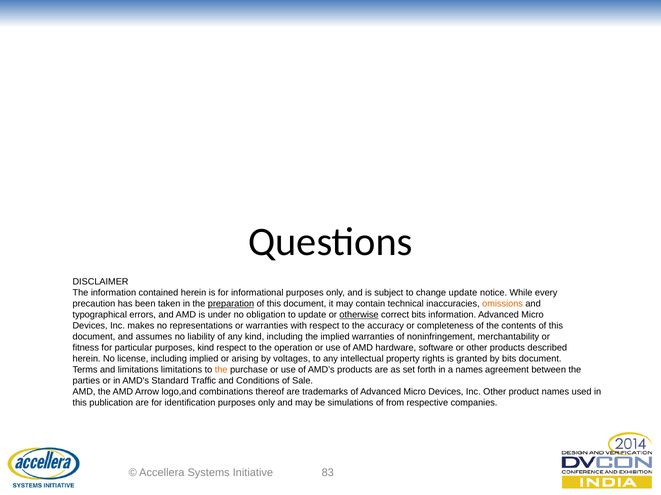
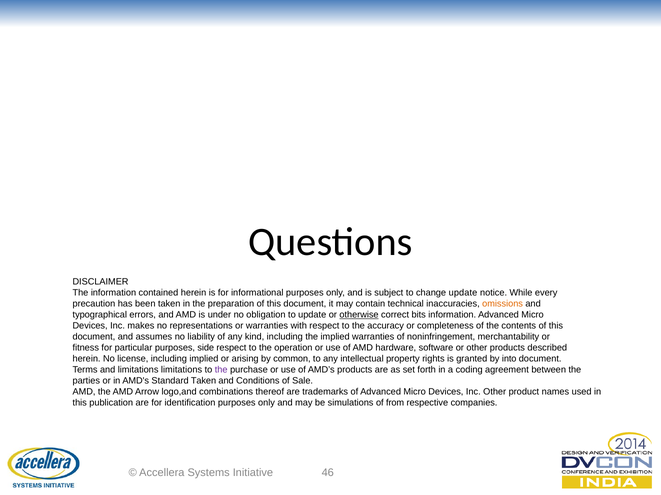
preparation underline: present -> none (231, 304)
purposes kind: kind -> side (206, 348)
voltages: voltages -> common (292, 359)
by bits: bits -> into (509, 359)
the colour: orange -> purple (221, 370)
a names: names -> coding (469, 370)
Standard Traffic: Traffic -> Taken (204, 381)
83: 83 -> 46 (328, 473)
